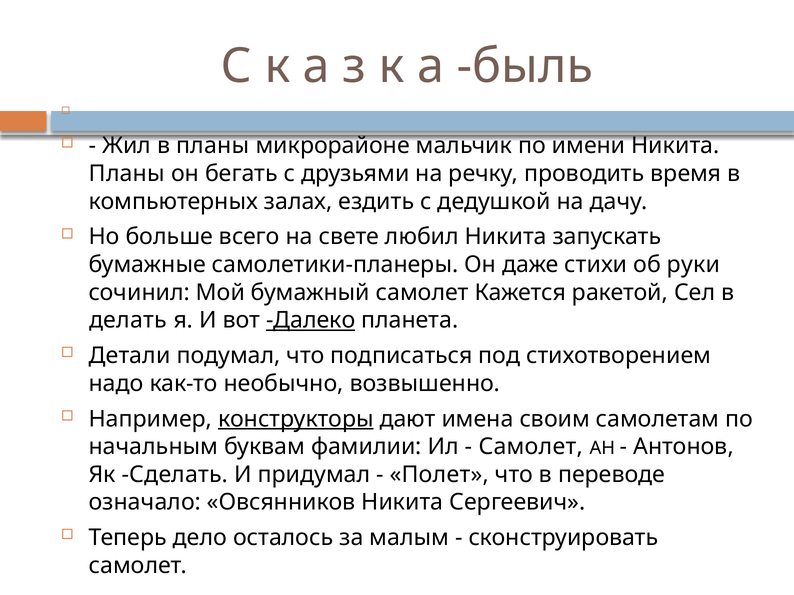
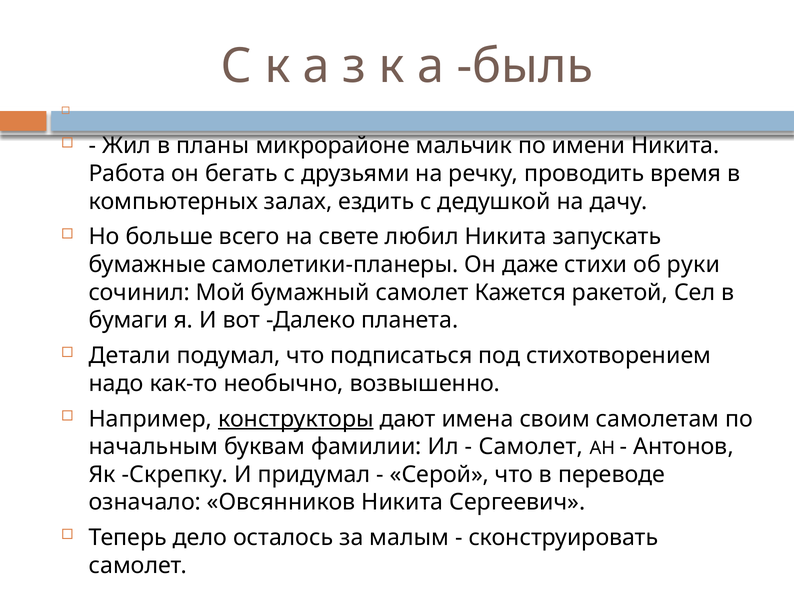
Планы: Планы -> Работа (127, 174)
делать: делать -> бумаги (128, 320)
Далеко underline: present -> none (311, 320)
Сделать: Сделать -> Скрепку (175, 475)
Полет: Полет -> Серой (439, 475)
